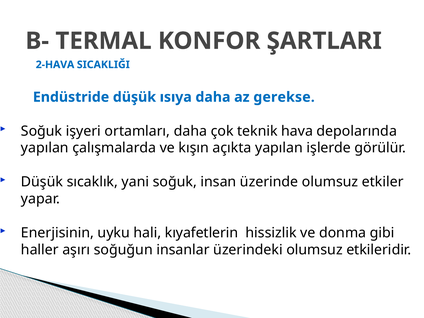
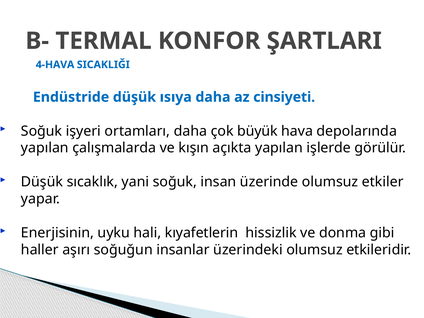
2-HAVA: 2-HAVA -> 4-HAVA (55, 65)
gerekse: gerekse -> cinsiyeti (284, 97)
teknik: teknik -> büyük (257, 131)
